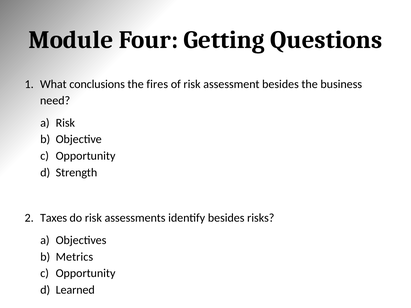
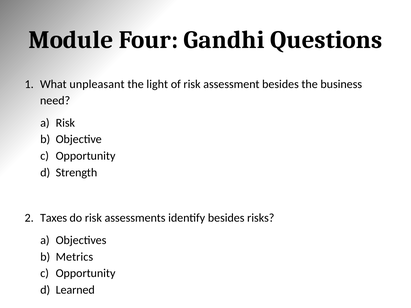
Getting: Getting -> Gandhi (224, 40)
conclusions: conclusions -> unpleasant (97, 84)
fires: fires -> light (157, 84)
